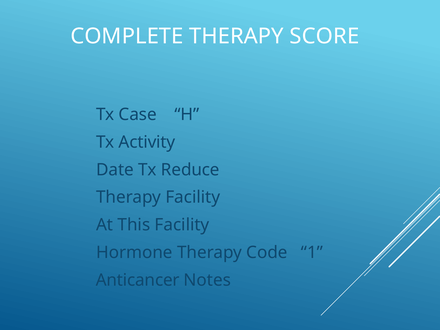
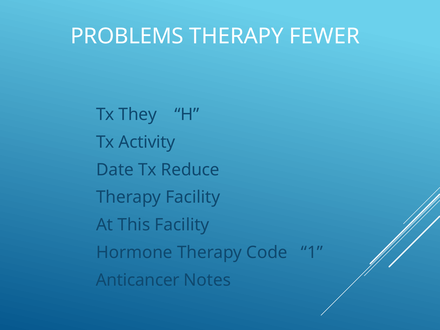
COMPLETE: COMPLETE -> PROBLEMS (127, 36)
SCORE: SCORE -> FEWER (325, 36)
Case: Case -> They (138, 115)
